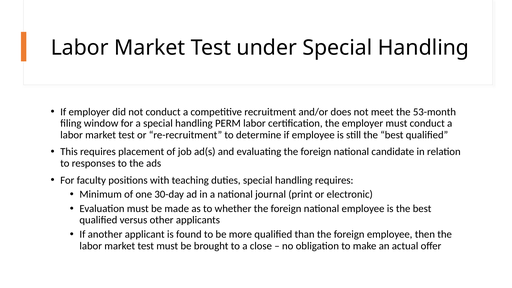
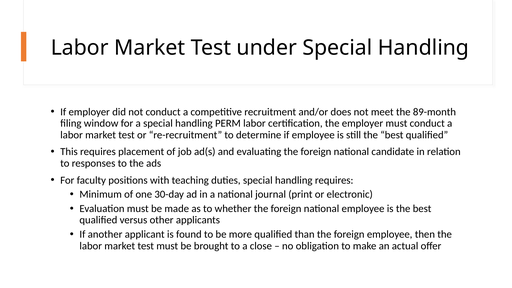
53-month: 53-month -> 89-month (434, 112)
